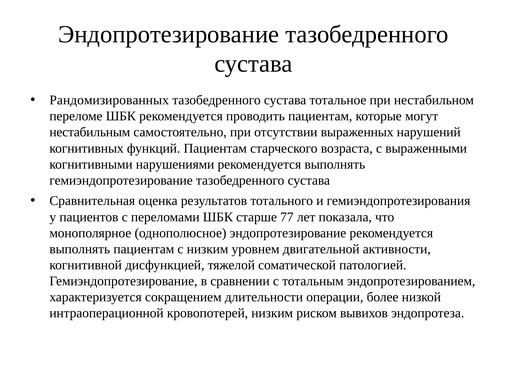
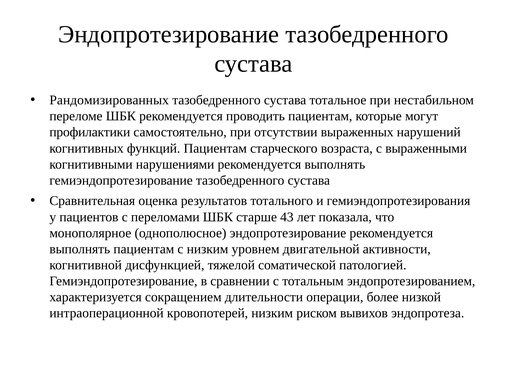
нестабильным: нестабильным -> профилактики (90, 132)
77: 77 -> 43 (287, 217)
